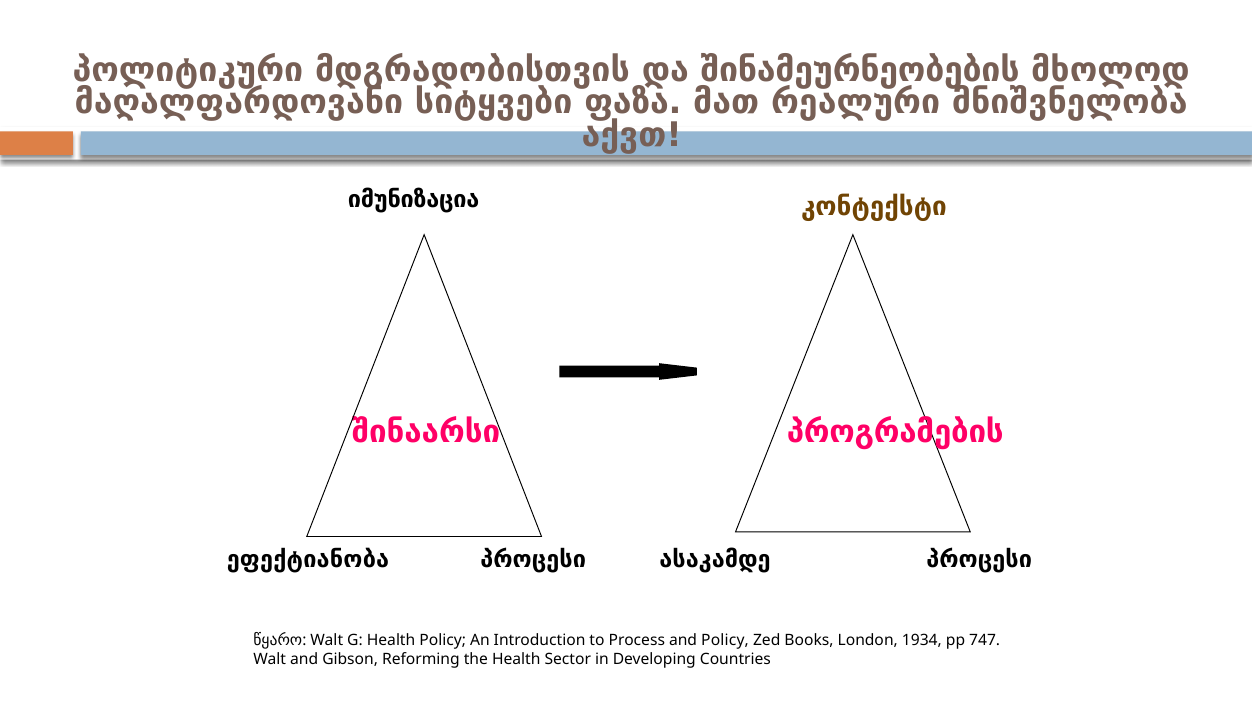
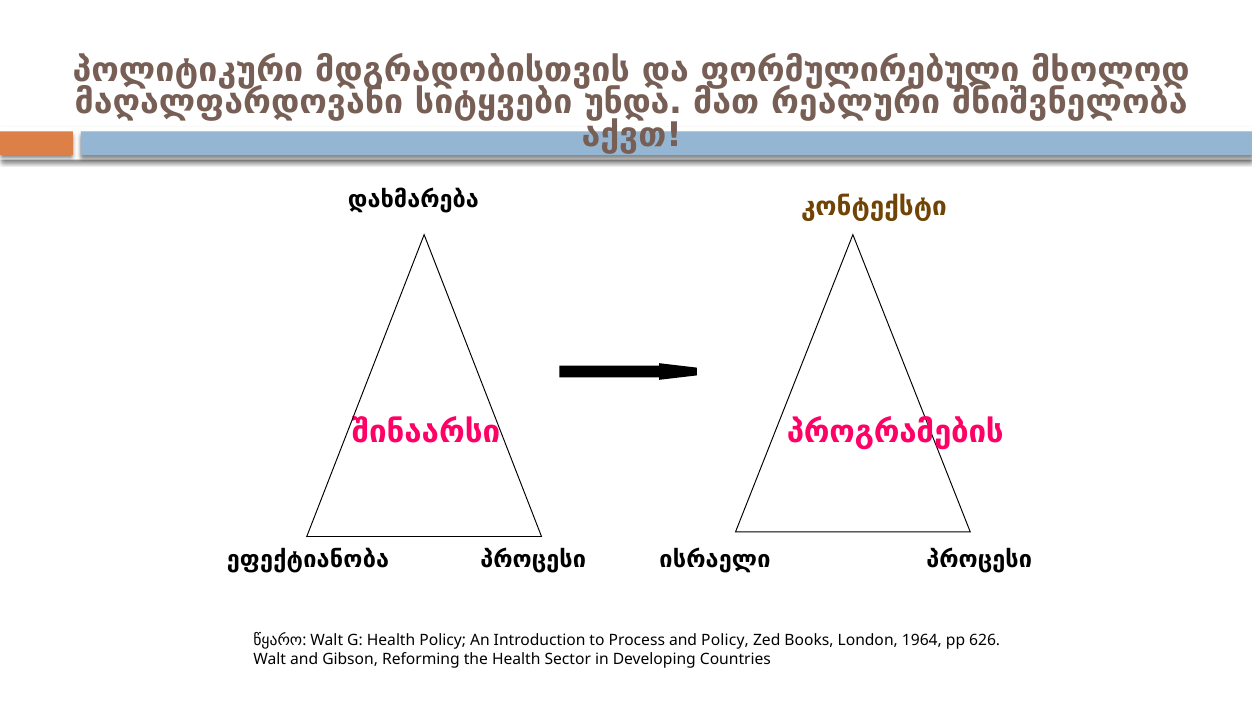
შინამეურნეობების: შინამეურნეობების -> ფორმულირებული (860, 70)
ფაზა: ფაზა -> უნდა (633, 103)
იმუნიზაცია: იმუნიზაცია -> დახმარება (413, 200)
ასაკამდე: ასაკამდე -> ისრაელი (715, 560)
1934: 1934 -> 1964 (922, 641)
747: 747 -> 626 (985, 641)
